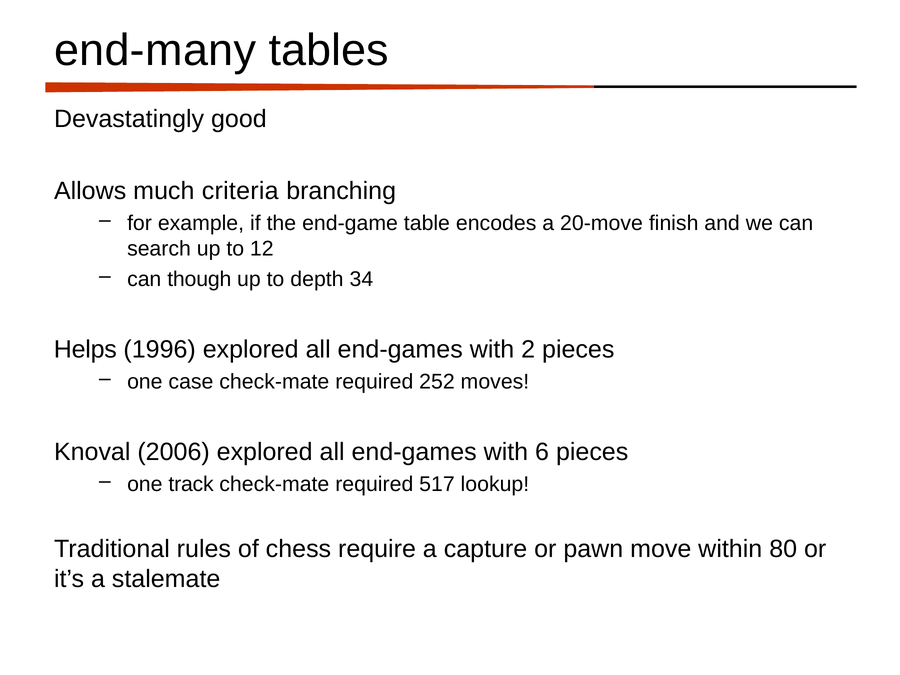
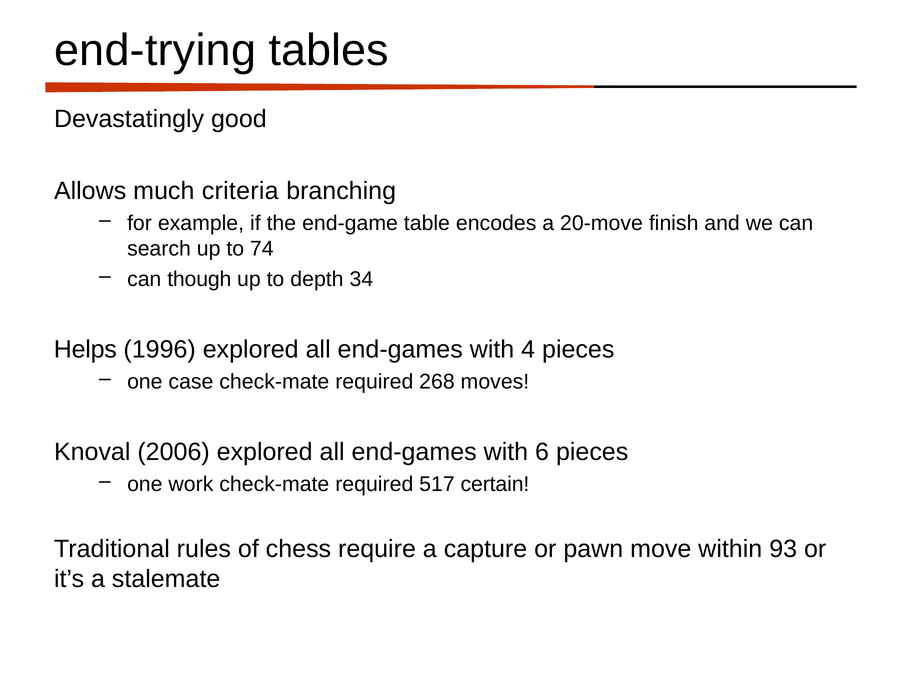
end-many: end-many -> end-trying (155, 50)
12: 12 -> 74 (262, 249)
2: 2 -> 4 (528, 349)
252: 252 -> 268 (437, 382)
track: track -> work (191, 484)
lookup: lookup -> certain (495, 484)
80: 80 -> 93 (783, 549)
